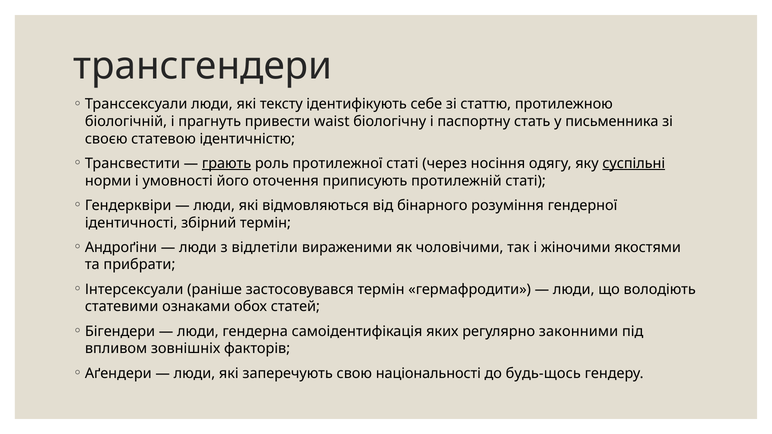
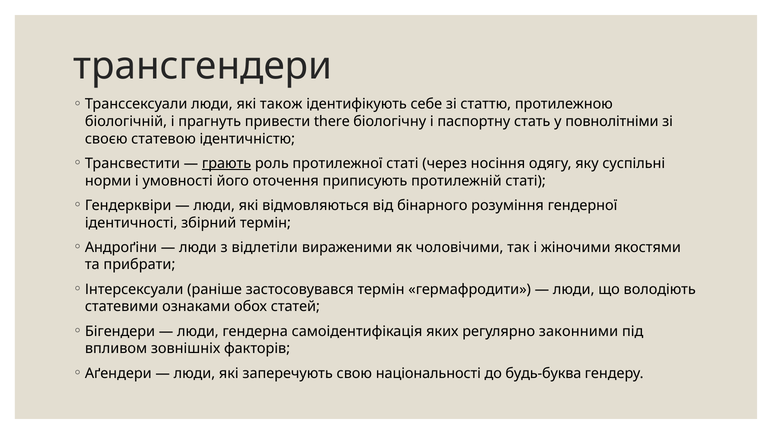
тексту: тексту -> також (281, 104)
waist: waist -> there (332, 122)
письменника: письменника -> повнолітніми (612, 122)
суспільні underline: present -> none (634, 163)
будь-щось: будь-щось -> будь-буква (543, 373)
